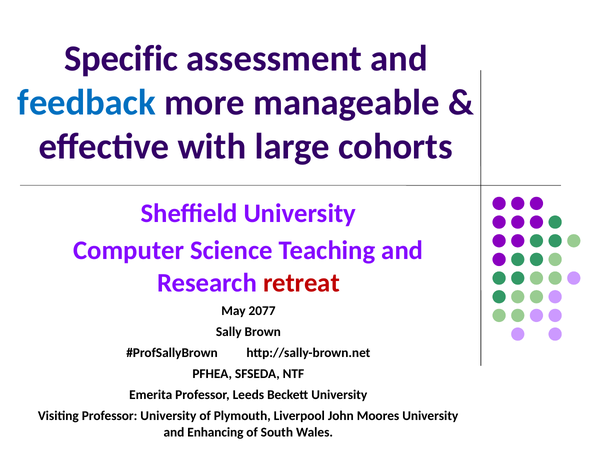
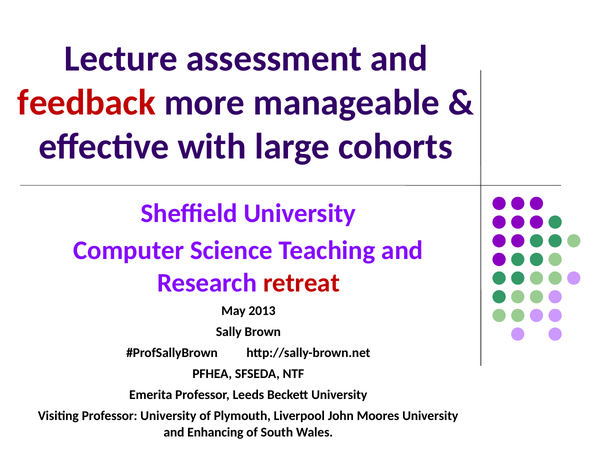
Specific: Specific -> Lecture (121, 58)
feedback colour: blue -> red (87, 103)
2077: 2077 -> 2013 (262, 311)
